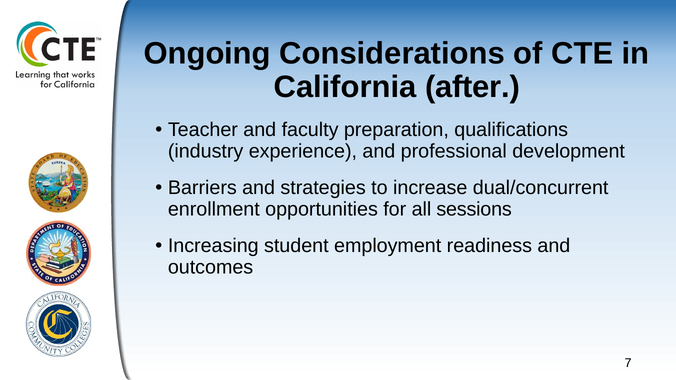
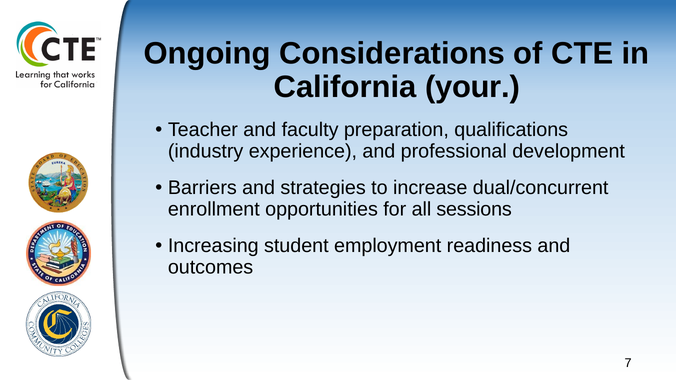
after: after -> your (472, 87)
